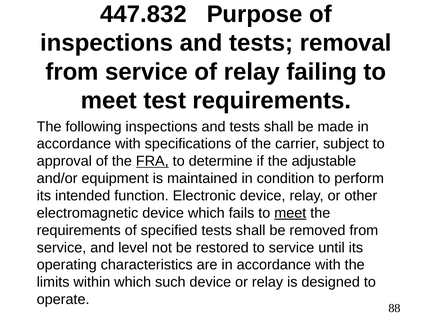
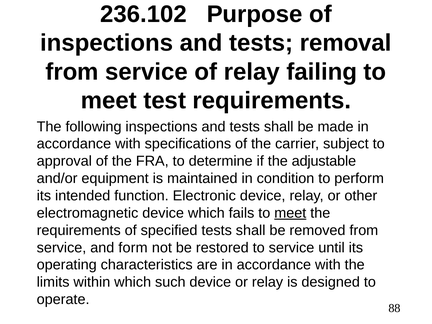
447.832: 447.832 -> 236.102 (143, 14)
FRA underline: present -> none (152, 161)
level: level -> form (133, 248)
